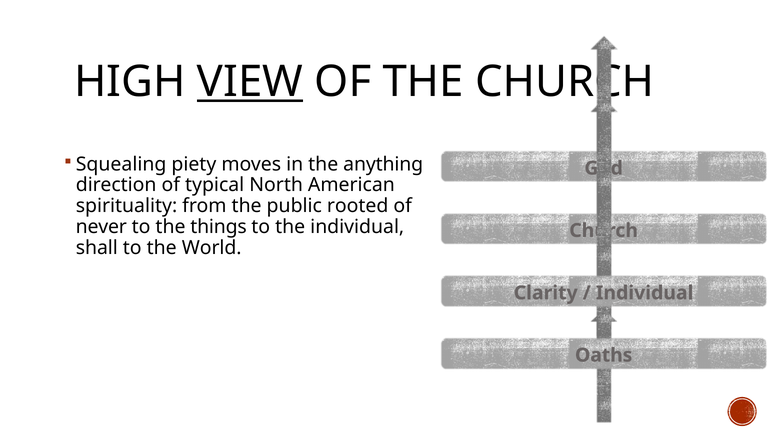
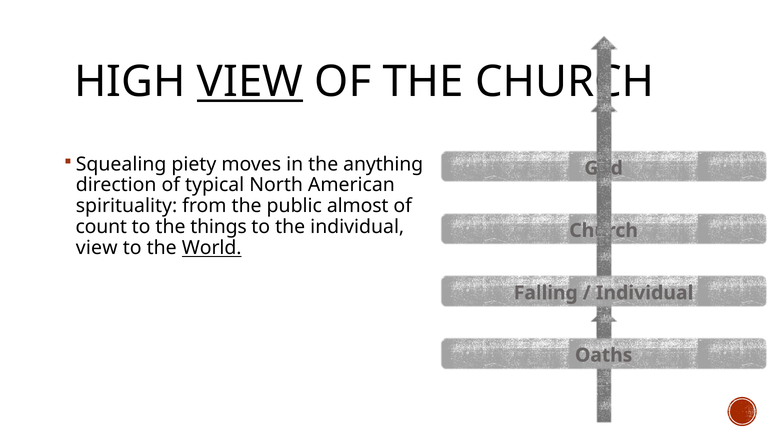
rooted: rooted -> almost (358, 206)
never: never -> count (101, 227)
shall: shall -> view (97, 248)
World underline: none -> present (212, 248)
Clarity: Clarity -> Falling (546, 293)
